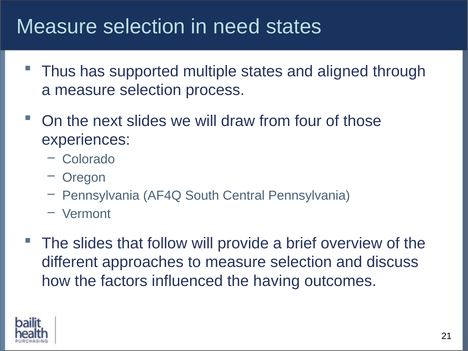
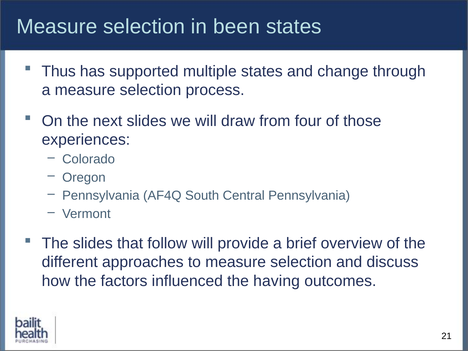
need: need -> been (237, 27)
aligned: aligned -> change (343, 71)
